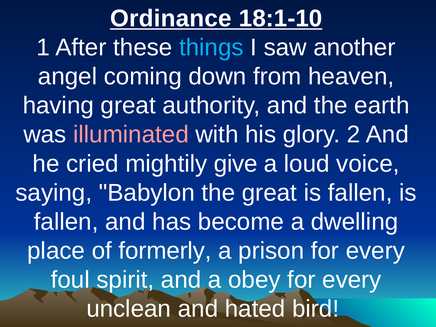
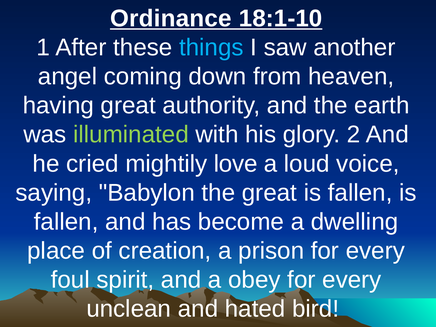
illuminated colour: pink -> light green (131, 135)
give: give -> love (236, 164)
formerly: formerly -> creation (165, 251)
